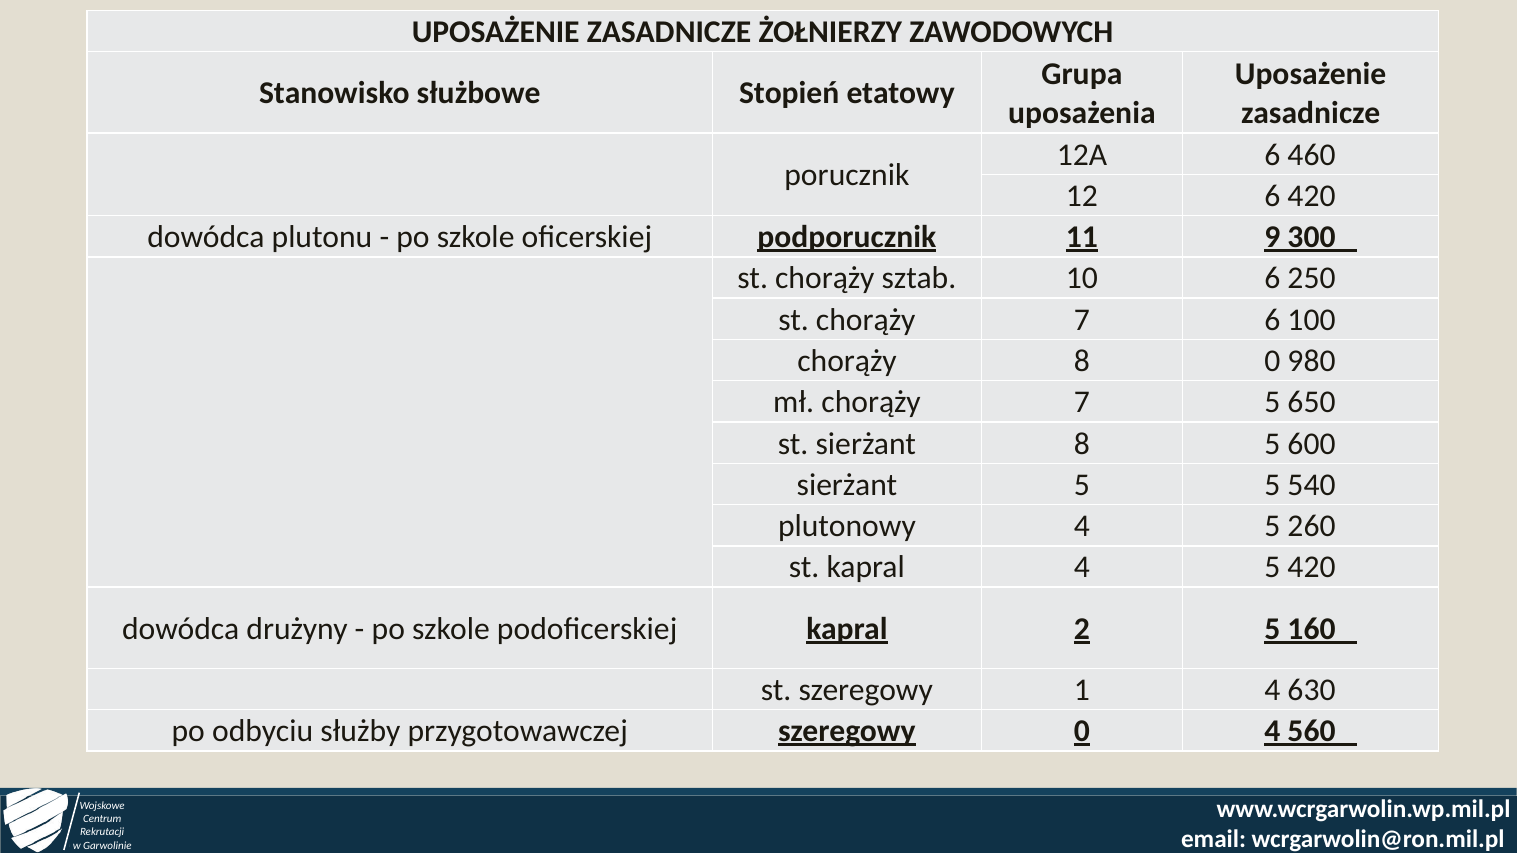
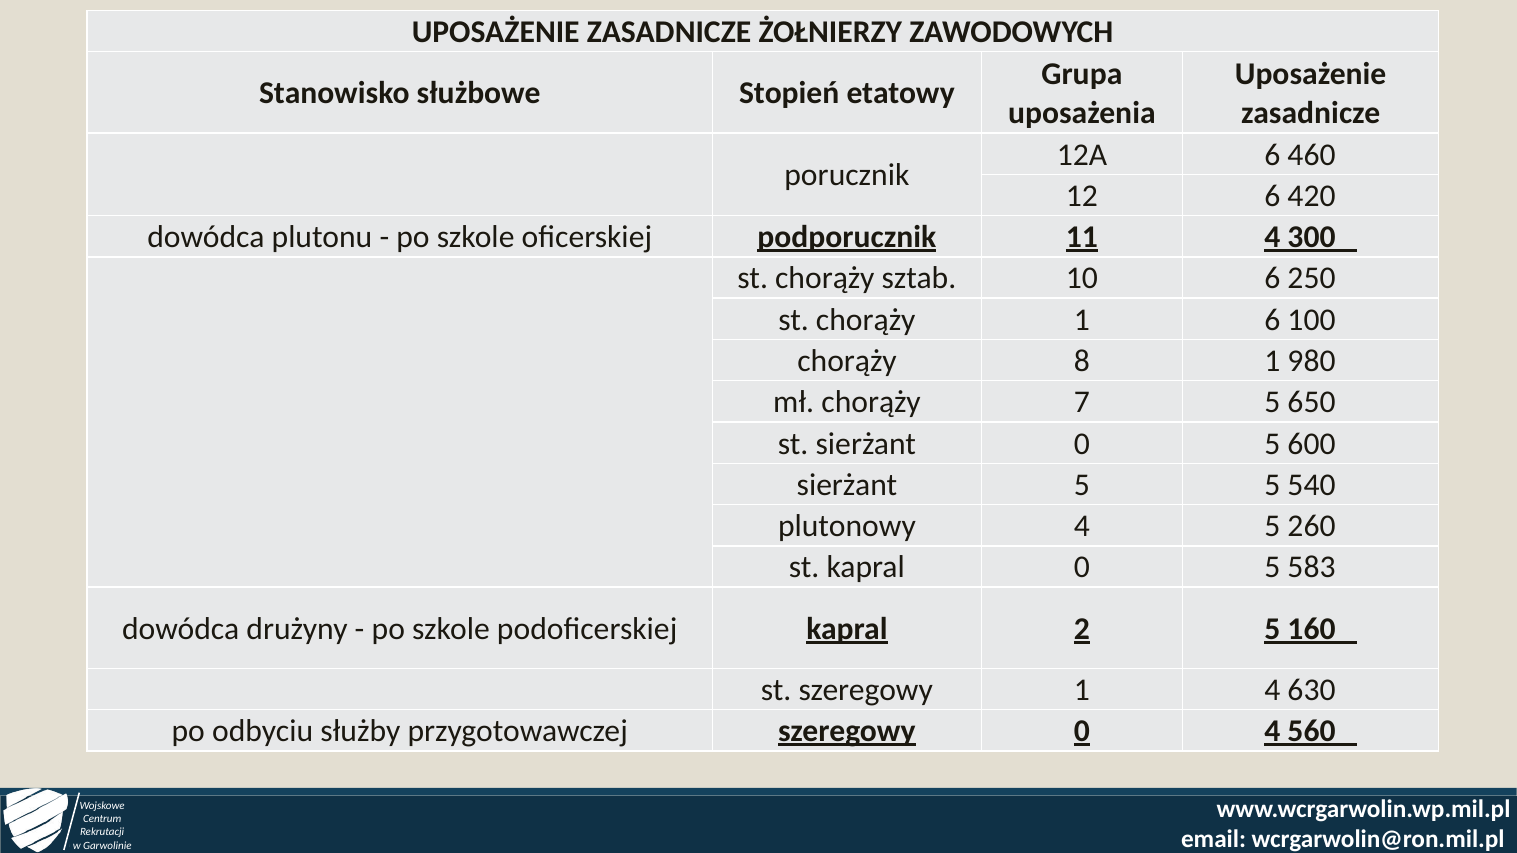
11 9: 9 -> 4 (1272, 237)
st chorąży 7: 7 -> 1 (1082, 320)
8 0: 0 -> 1 (1272, 361)
sierżant 8: 8 -> 0 (1082, 444)
kapral 4: 4 -> 0 (1082, 568)
5 420: 420 -> 583 (1312, 568)
